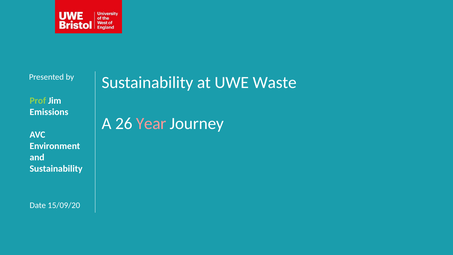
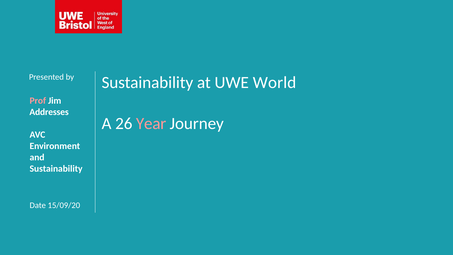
Waste: Waste -> World (275, 83)
Prof colour: light green -> pink (38, 101)
Emissions: Emissions -> Addresses (49, 112)
